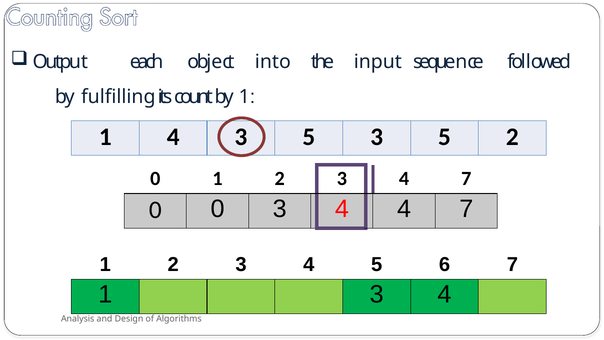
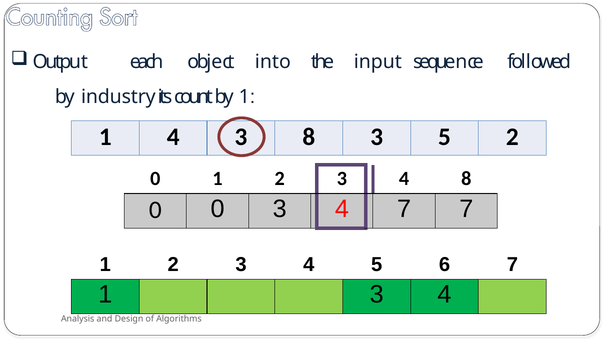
fulfilling: fulfilling -> industry (118, 97)
4 3 5: 5 -> 8 (309, 137)
3 4 7: 7 -> 8 (466, 178)
4 4: 4 -> 7 (404, 209)
